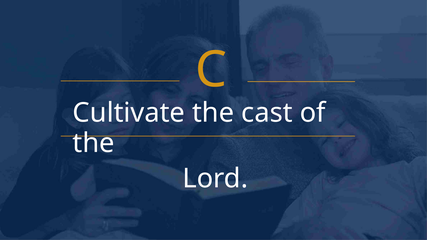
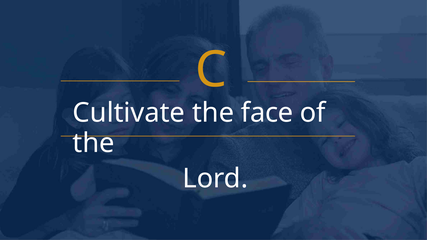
cast: cast -> face (267, 113)
